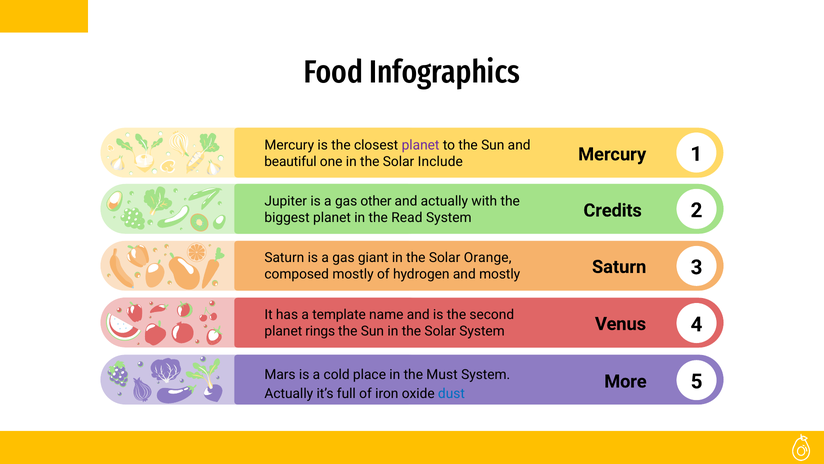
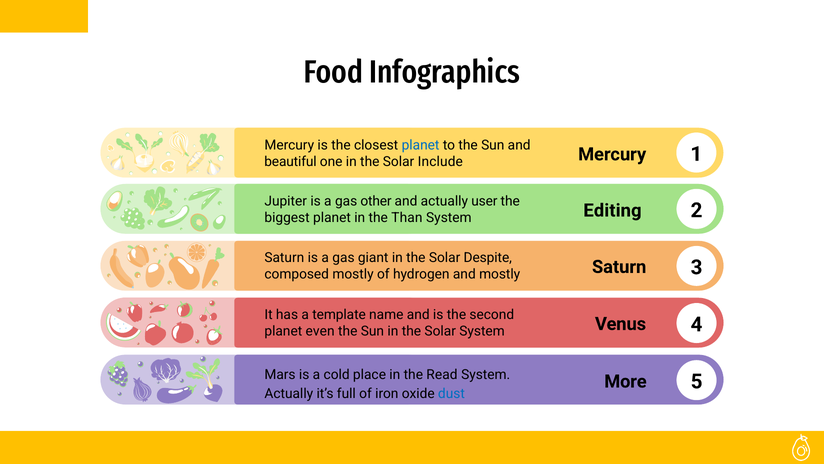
planet colour: purple -> blue (421, 145)
with: with -> user (484, 201)
Credits: Credits -> Editing (612, 210)
Read: Read -> Than (407, 218)
Orange: Orange -> Despite (488, 257)
rings: rings -> even (320, 331)
Must: Must -> Read (442, 374)
